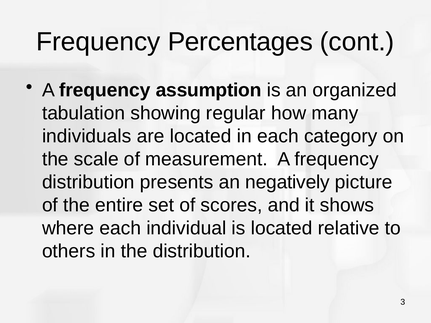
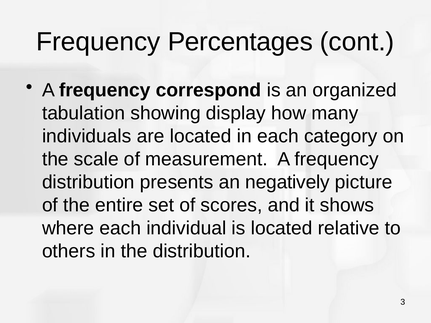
assumption: assumption -> correspond (209, 90)
regular: regular -> display (236, 113)
